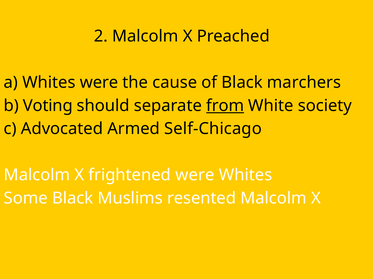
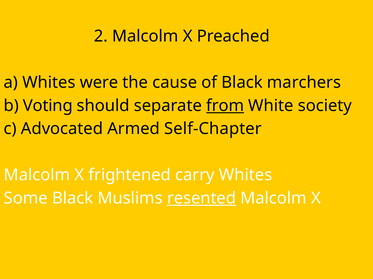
Self-Chicago: Self-Chicago -> Self-Chapter (213, 129)
frightened were: were -> carry (195, 175)
resented underline: none -> present (201, 199)
